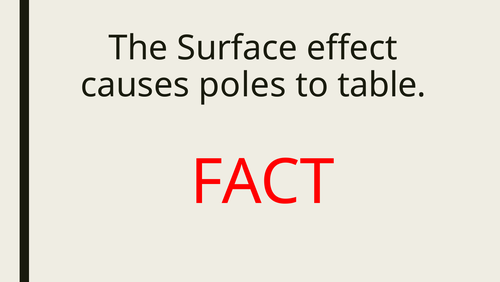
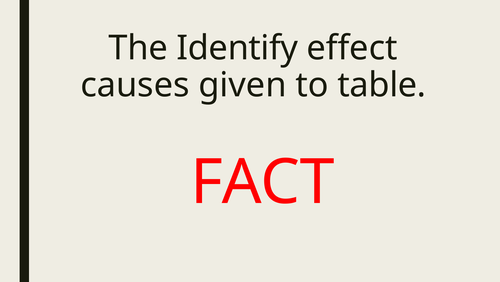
Surface: Surface -> Identify (237, 48)
poles: poles -> given (243, 85)
